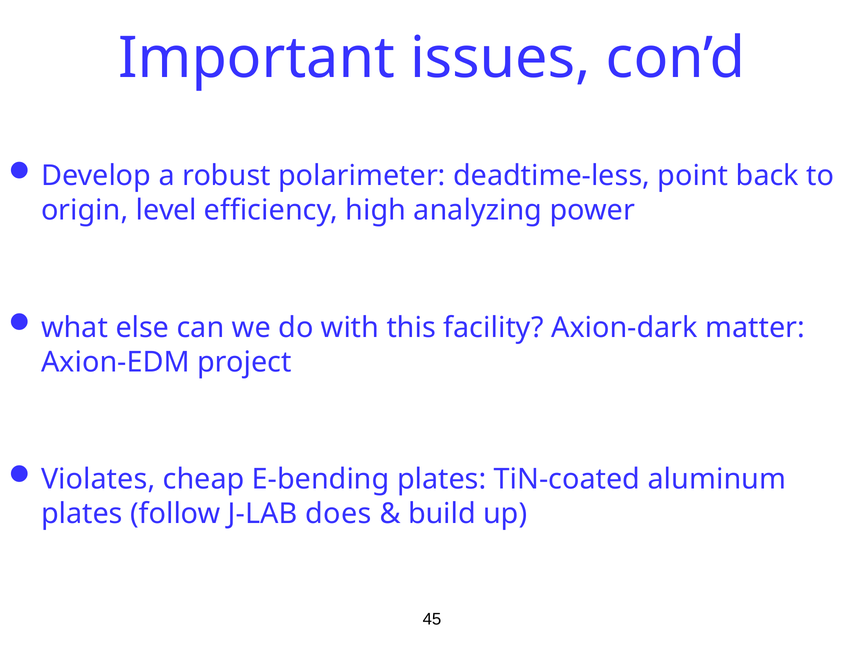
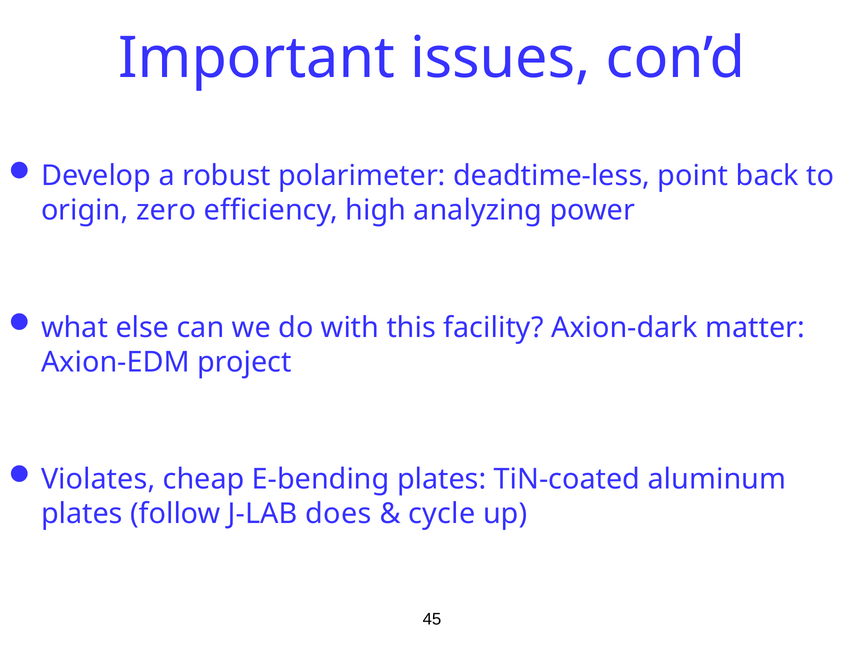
level: level -> zero (166, 210)
build: build -> cycle (442, 514)
